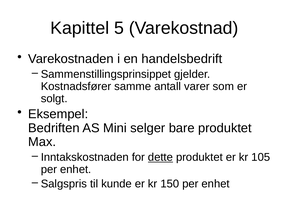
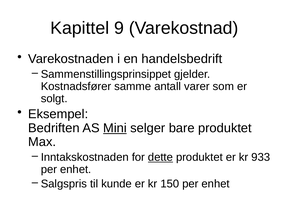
5: 5 -> 9 (119, 28)
Mini underline: none -> present (115, 128)
105: 105 -> 933 (261, 157)
